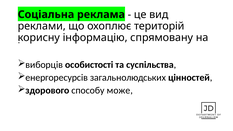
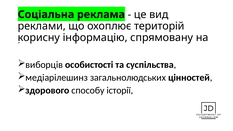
енергоресурсів: енергоресурсів -> медіарілешинз (57, 78)
може: може -> історії (120, 90)
